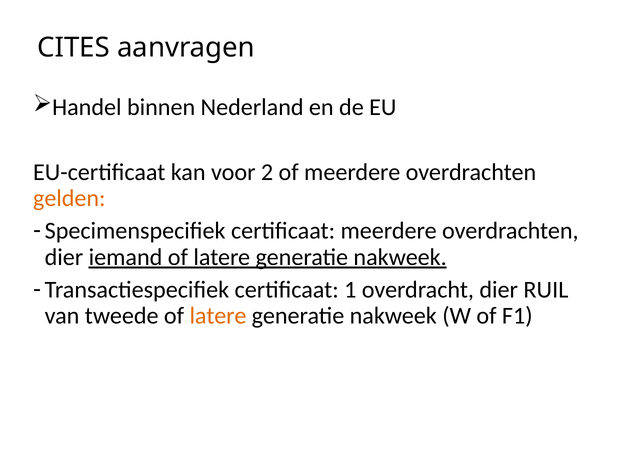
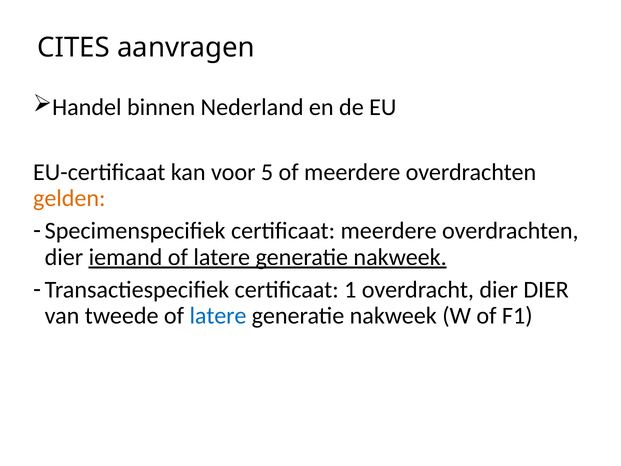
2: 2 -> 5 (267, 172)
dier RUIL: RUIL -> DIER (546, 289)
latere colour: orange -> blue (218, 316)
